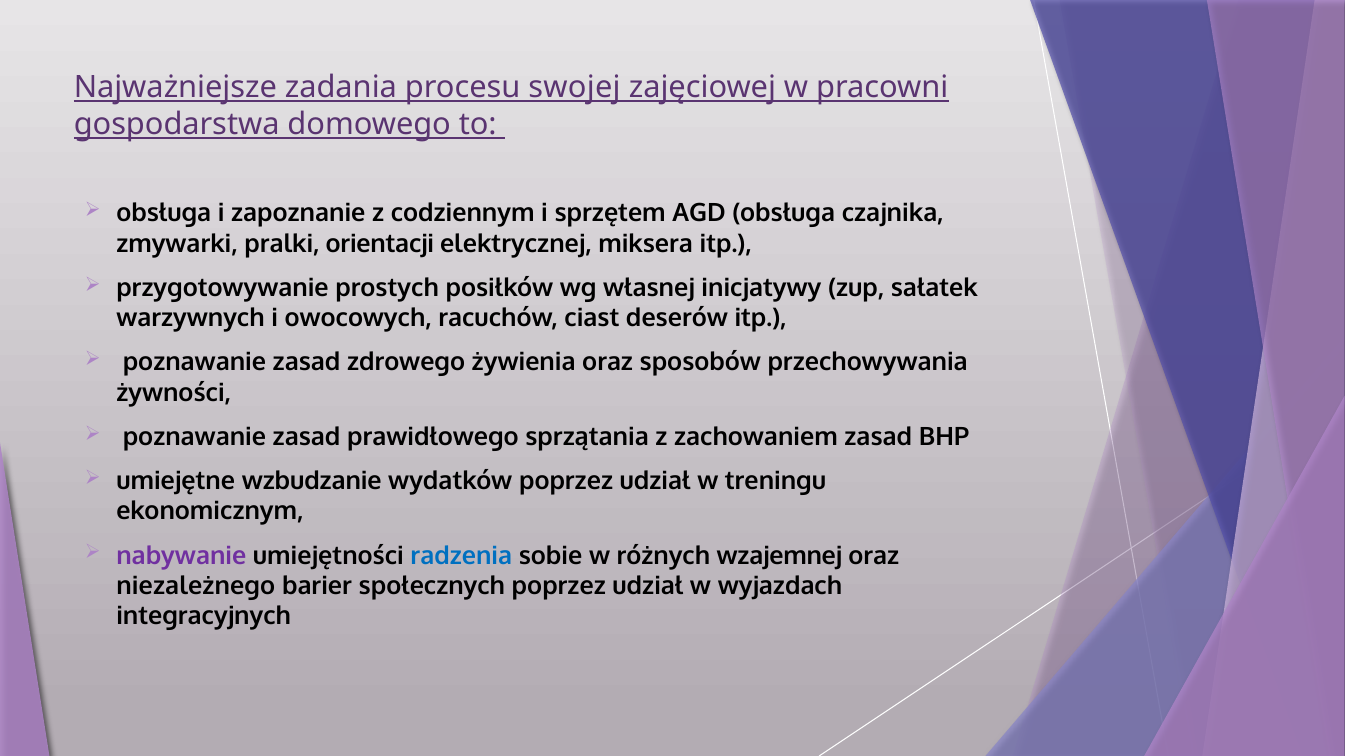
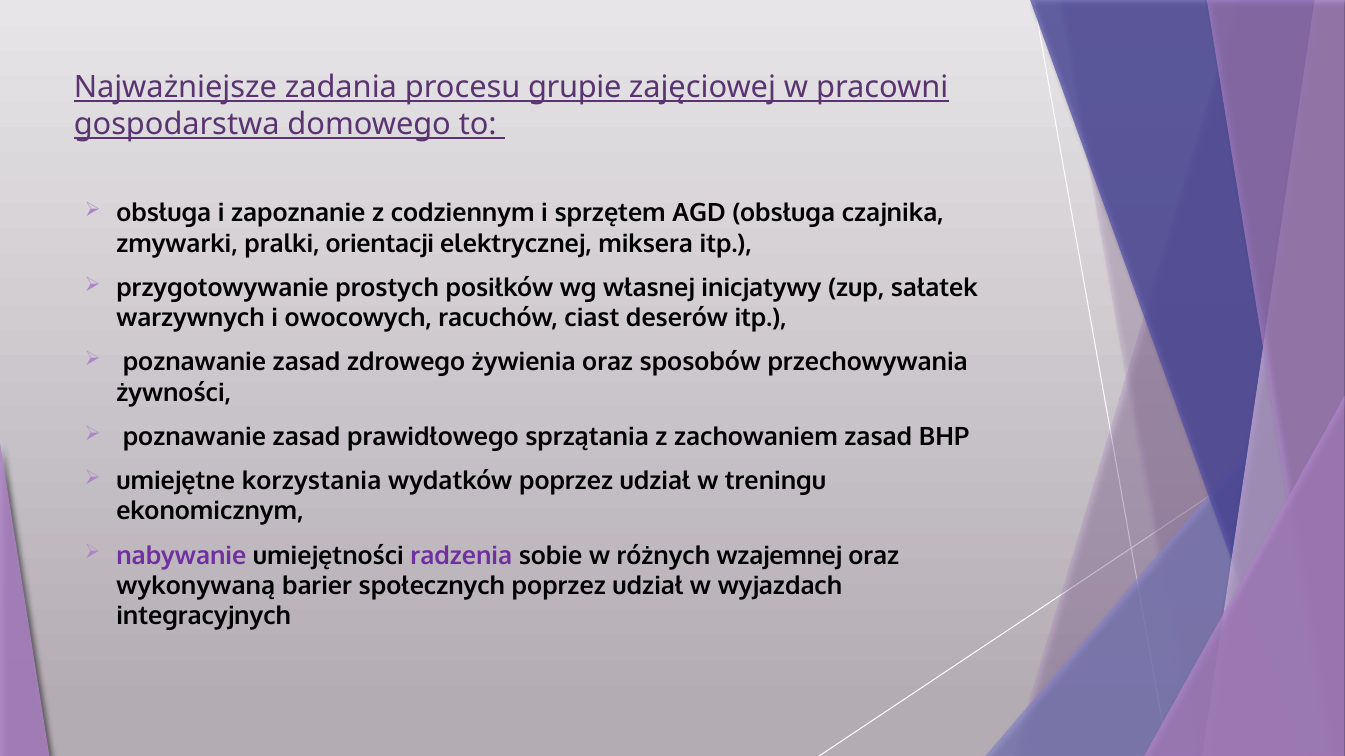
swojej: swojej -> grupie (575, 87)
wzbudzanie: wzbudzanie -> korzystania (312, 482)
radzenia colour: blue -> purple (461, 556)
niezależnego: niezależnego -> wykonywaną (196, 587)
